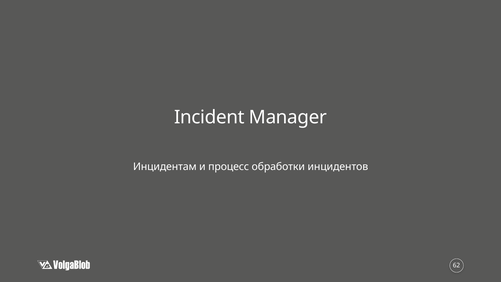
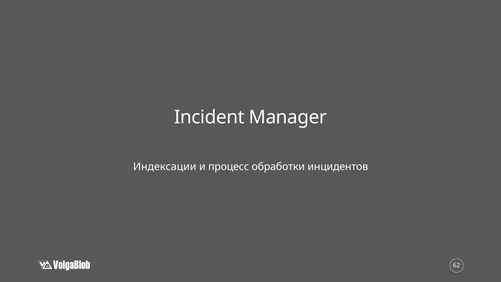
Инцидентам: Инцидентам -> Индексации (165, 167)
